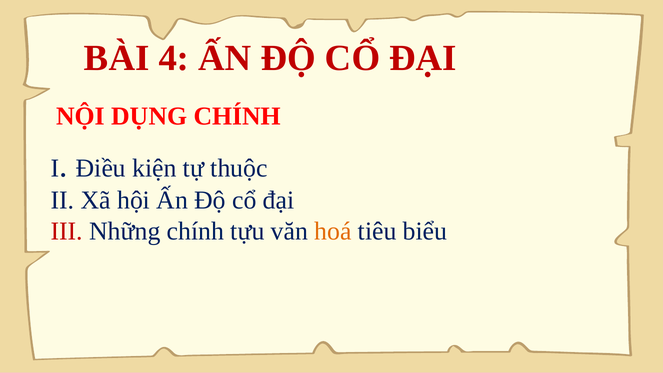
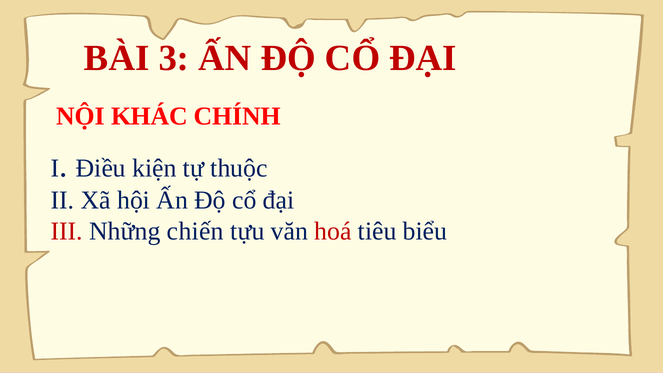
4: 4 -> 3 (174, 58)
DỤNG: DỤNG -> KHÁC (149, 116)
Những chính: chính -> chiến (195, 231)
hoá colour: orange -> red (333, 231)
